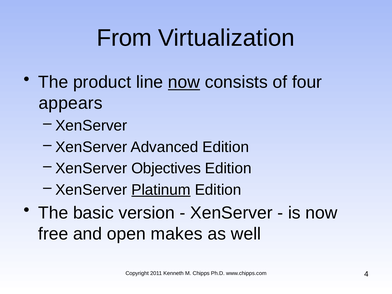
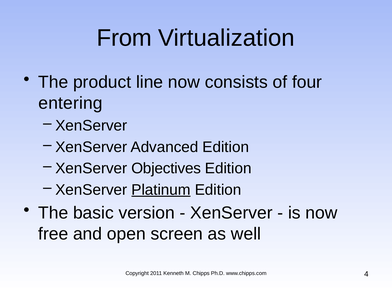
now underline: present -> none (184, 82)
appears: appears -> entering (71, 103)
makes: makes -> screen (177, 234)
